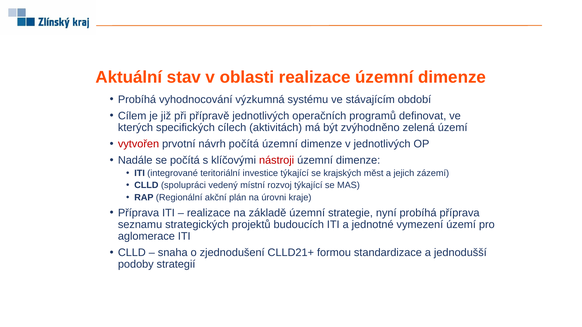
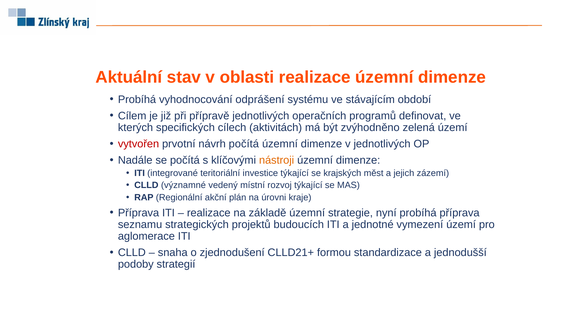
výzkumná: výzkumná -> odprášení (260, 100)
nástroji colour: red -> orange (277, 160)
spolupráci: spolupráci -> významné (183, 186)
